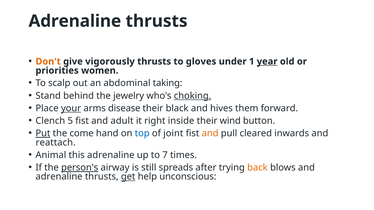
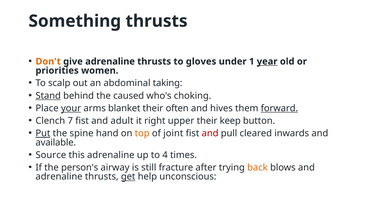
Adrenaline: Adrenaline -> Something (75, 21)
give vigorously: vigorously -> adrenaline (110, 62)
Stand underline: none -> present (48, 96)
jewelry: jewelry -> caused (129, 96)
choking underline: present -> none (193, 96)
disease: disease -> blanket (124, 108)
black: black -> often (177, 108)
forward underline: none -> present (279, 108)
5: 5 -> 7 (70, 121)
inside: inside -> upper (181, 121)
wind: wind -> keep (230, 121)
come: come -> spine (82, 134)
top colour: blue -> orange (142, 134)
and colour: orange -> red (210, 134)
reattach: reattach -> available (56, 143)
Animal: Animal -> Source (51, 155)
7: 7 -> 4 (165, 155)
person's underline: present -> none (80, 168)
spreads: spreads -> fracture (176, 168)
